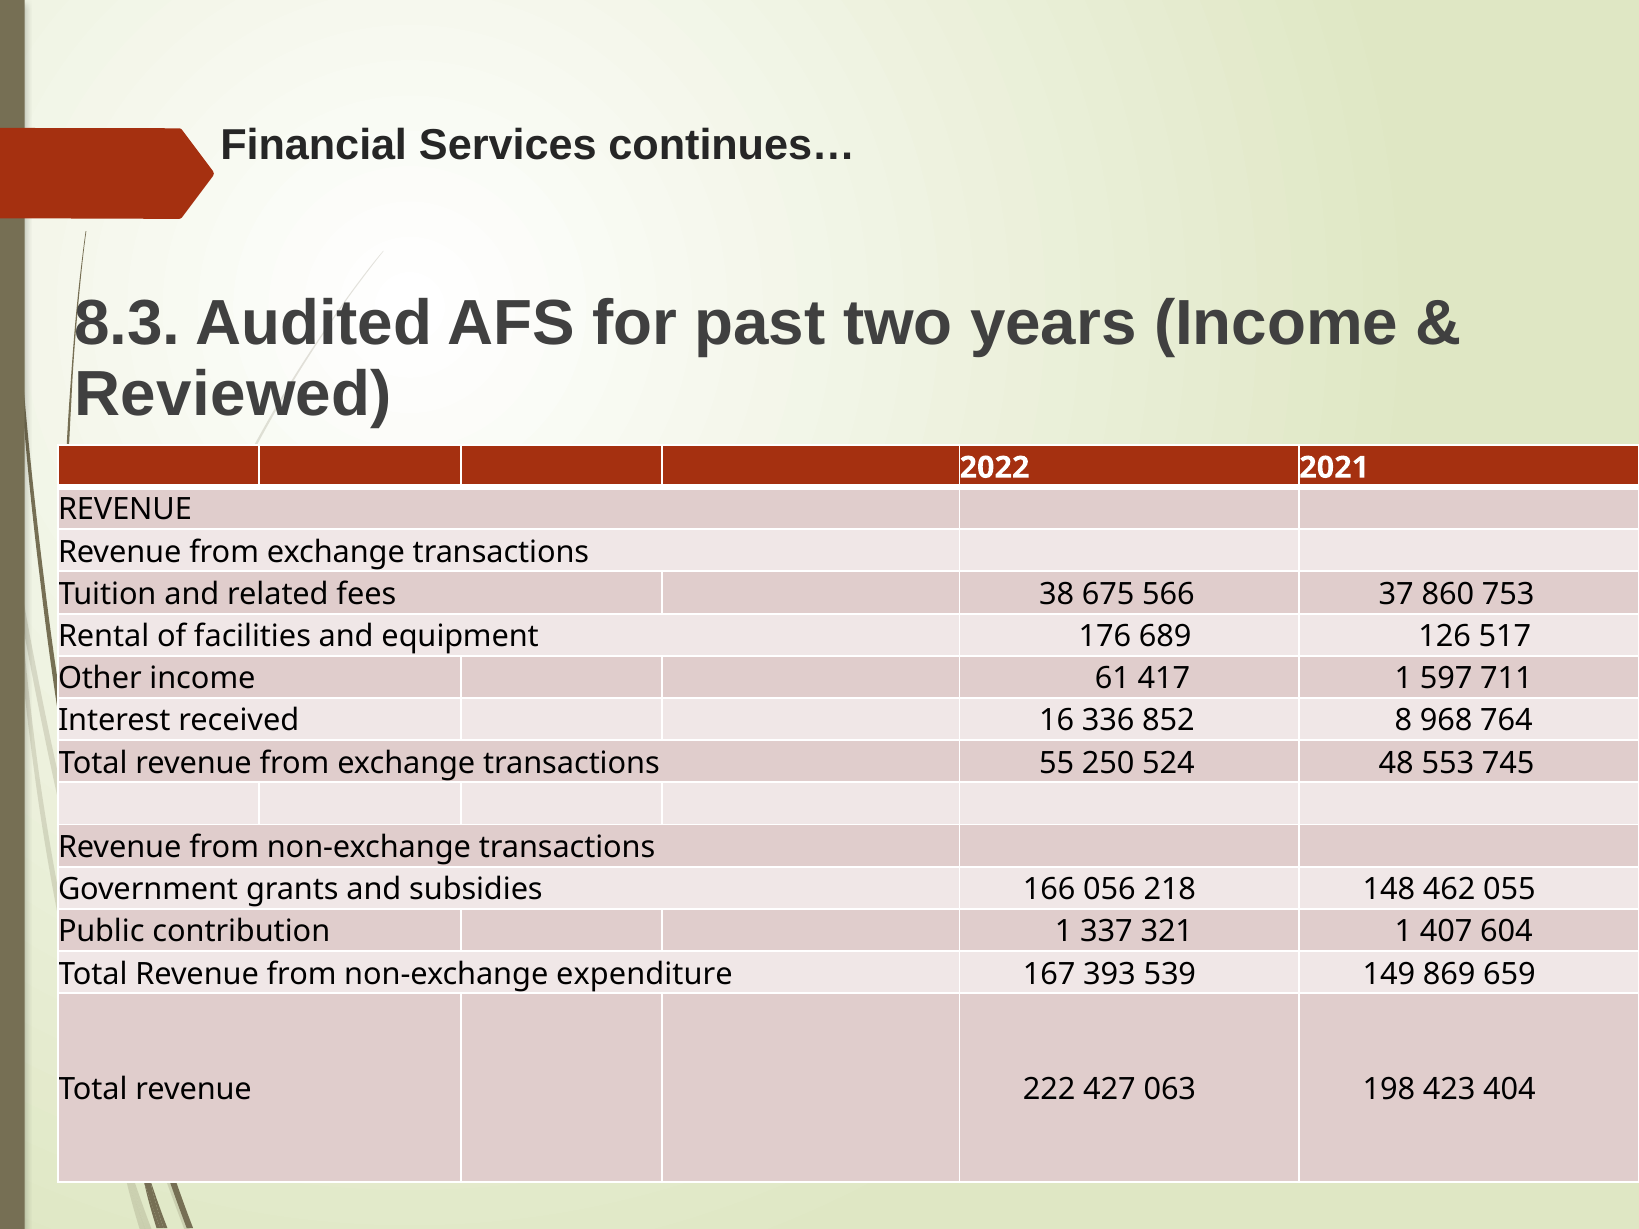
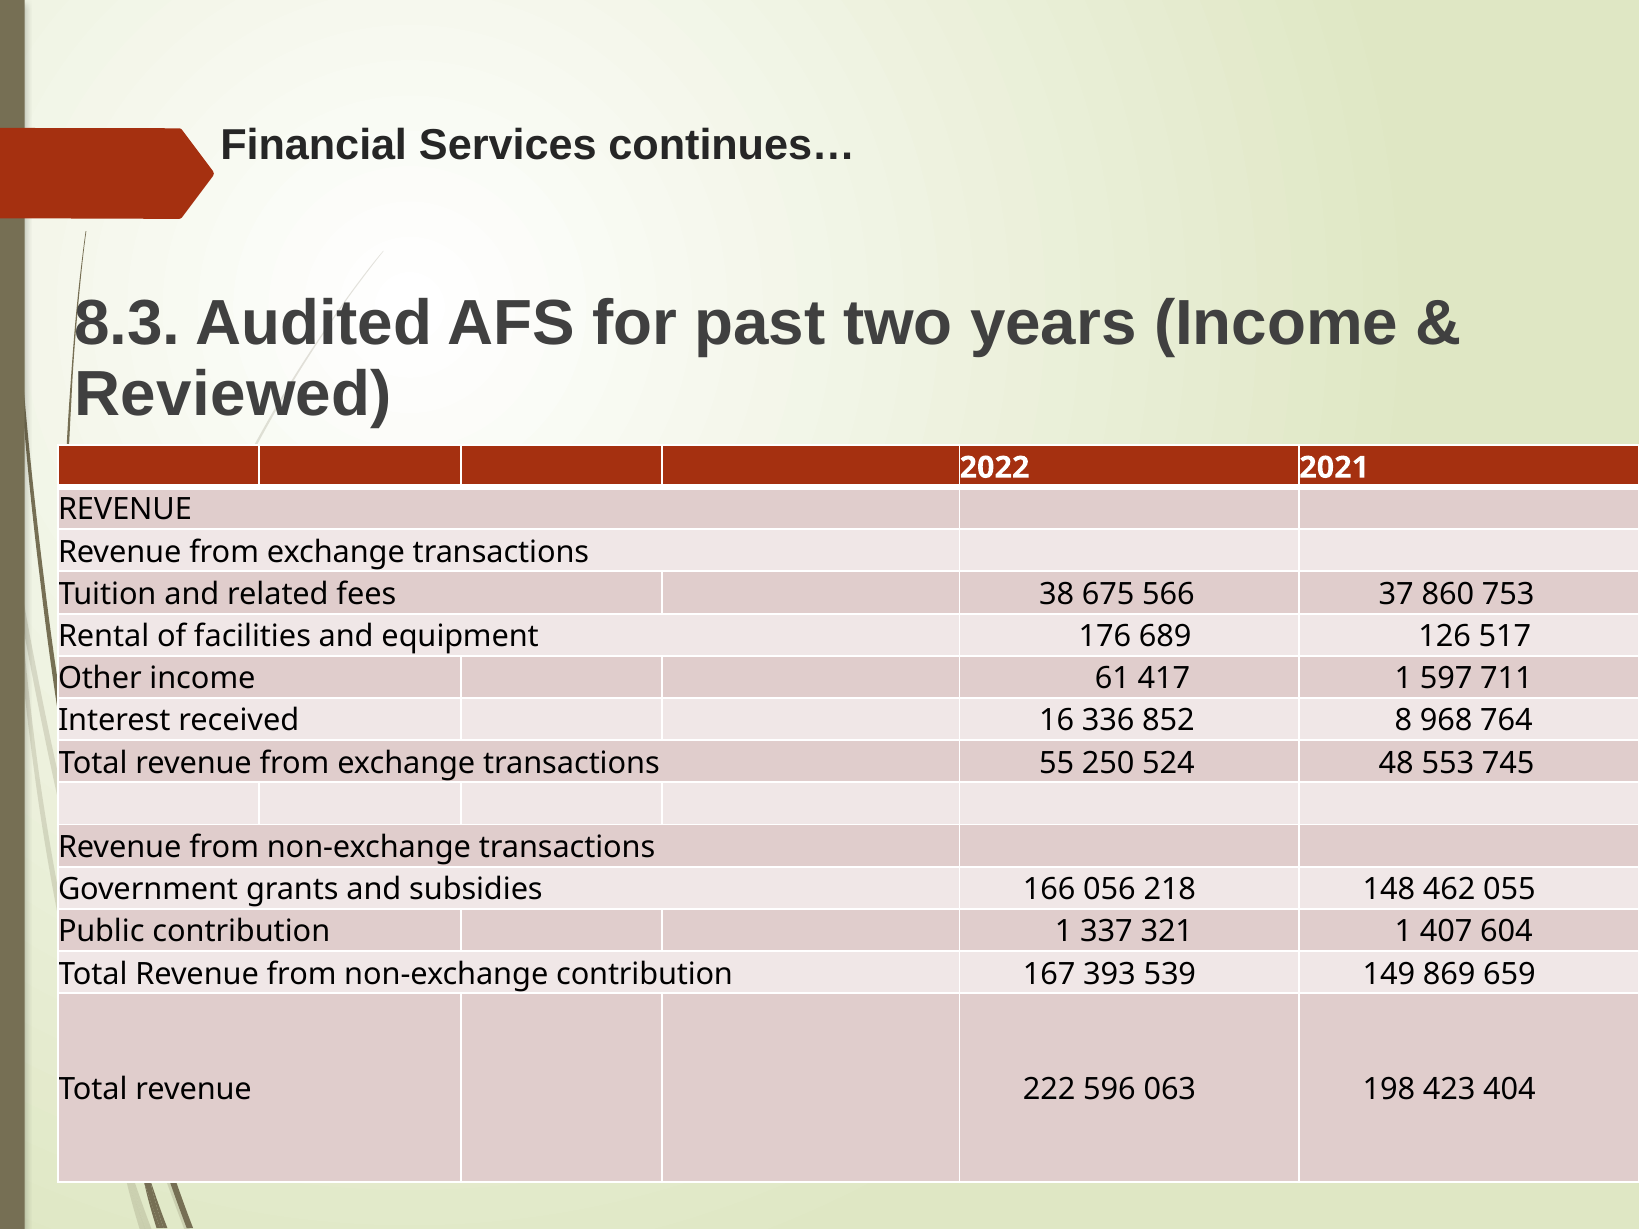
non-exchange expenditure: expenditure -> contribution (645, 974)
427: 427 -> 596 (1110, 1090)
